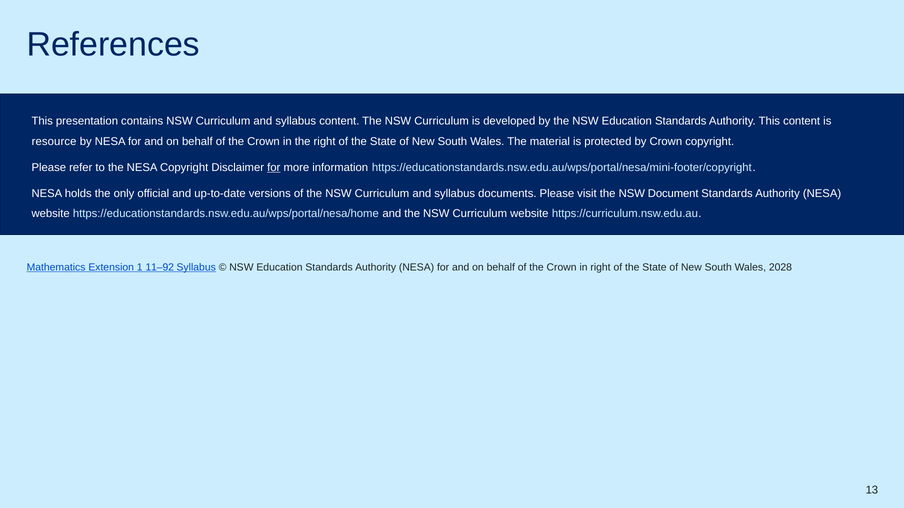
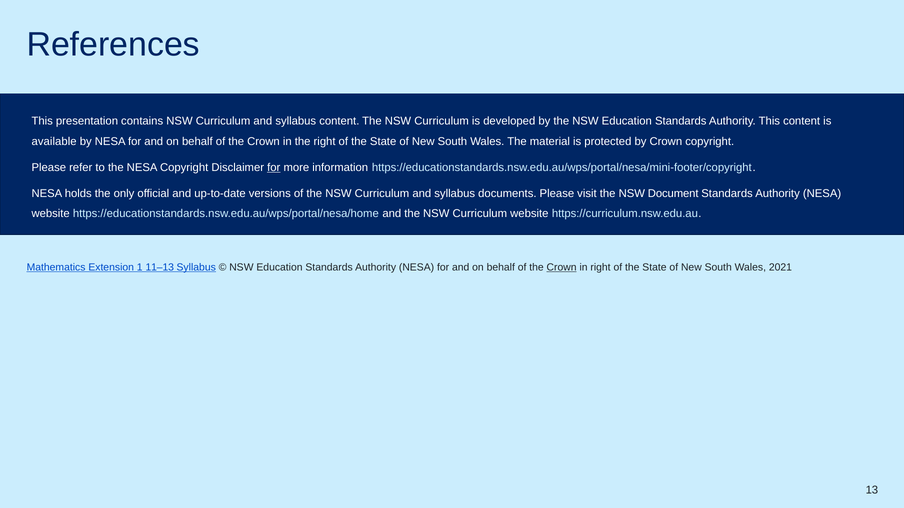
resource: resource -> available (54, 142)
11–92: 11–92 -> 11–13 (160, 267)
Crown underline: none -> present (562, 267)
2028: 2028 -> 2021 (780, 267)
